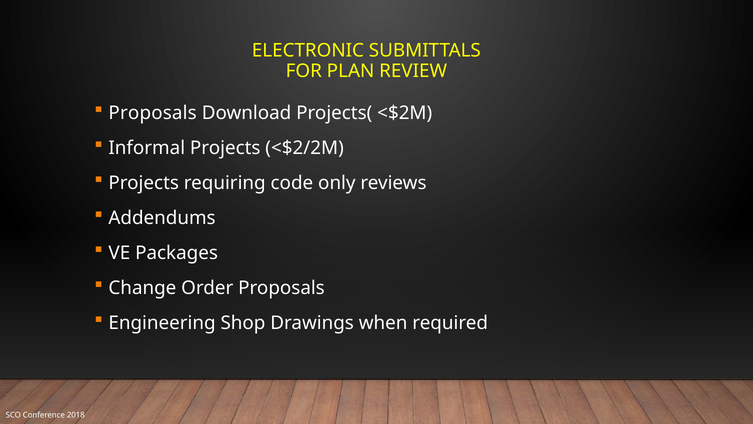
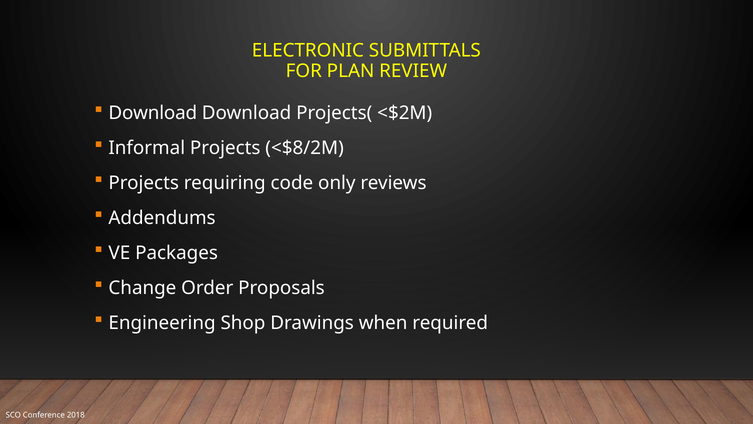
Proposals: Proposals -> Download (153, 113)
<$2/2M: <$2/2M -> <$8/2M (305, 148)
